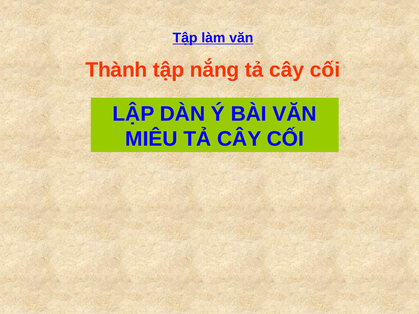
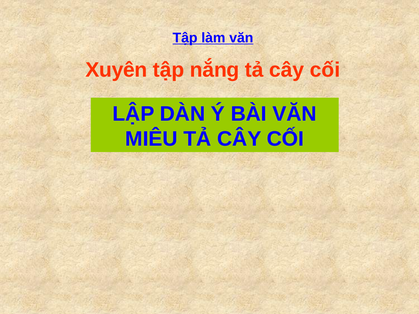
Thành: Thành -> Xuyên (116, 70)
